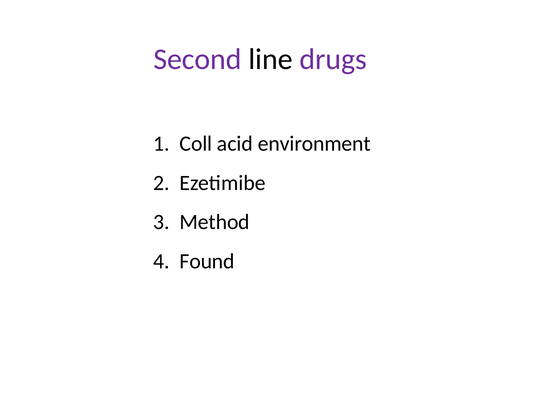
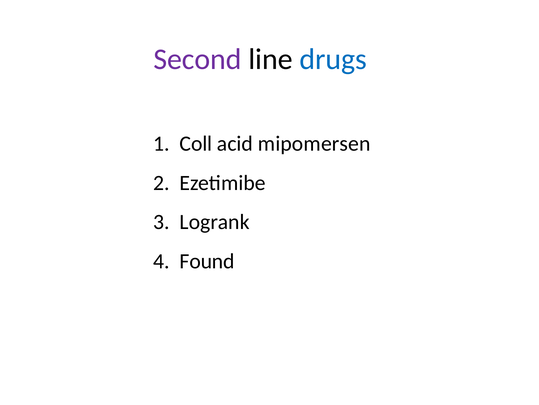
drugs colour: purple -> blue (333, 59)
environment: environment -> mipomersen (314, 143)
Method: Method -> Logrank (215, 222)
